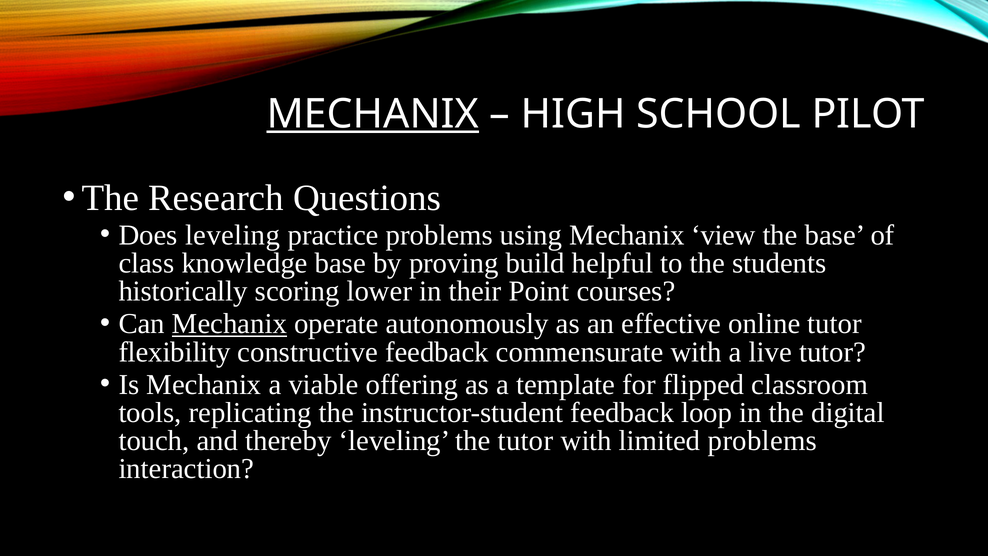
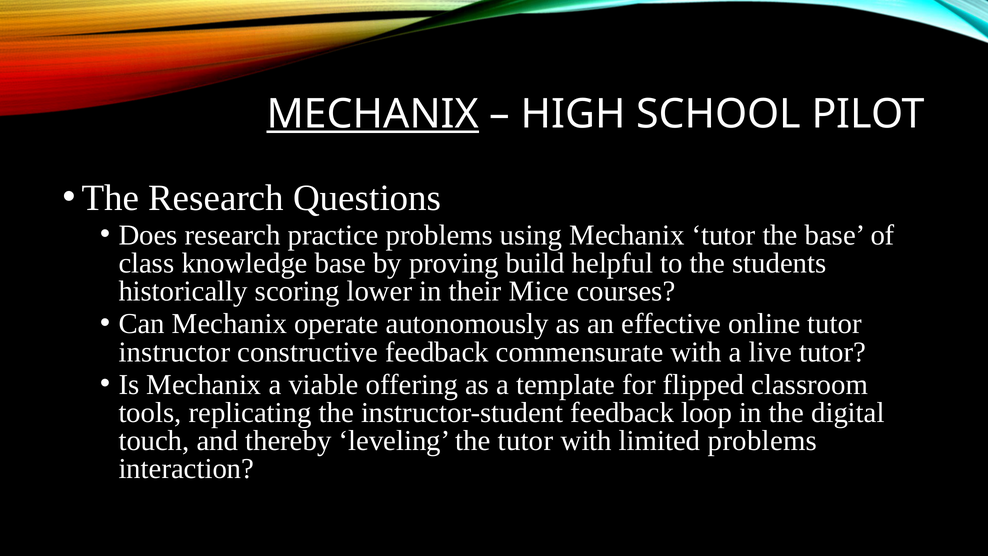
Does leveling: leveling -> research (233, 235)
Mechanix view: view -> tutor (723, 235)
Point: Point -> Mice (539, 291)
Mechanix underline: present -> none (229, 324)
flexibility: flexibility -> instructor (174, 352)
